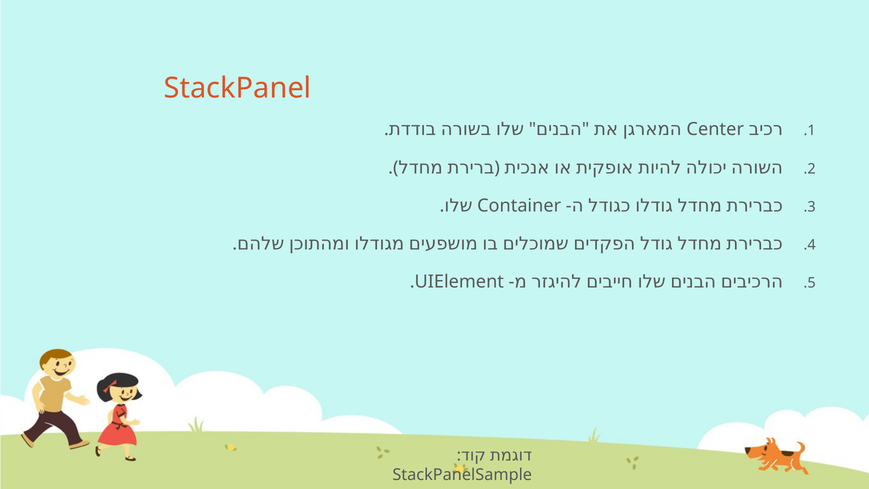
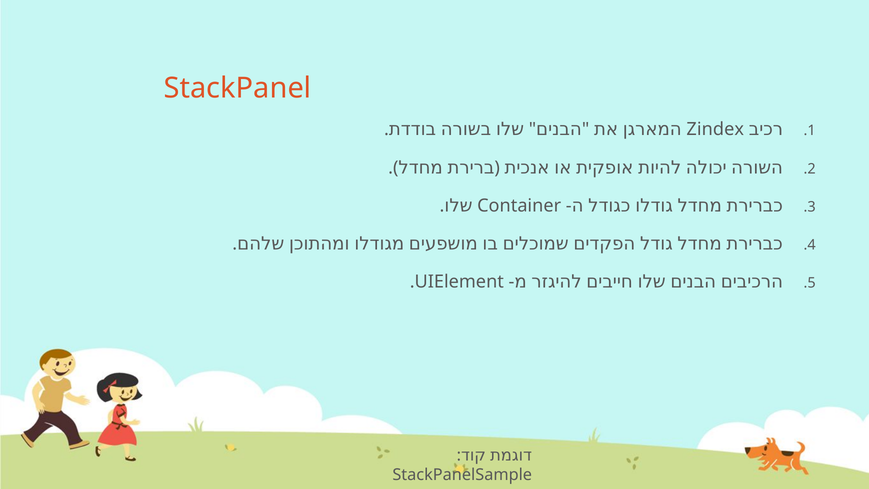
Center: Center -> Zindex (715, 129)
